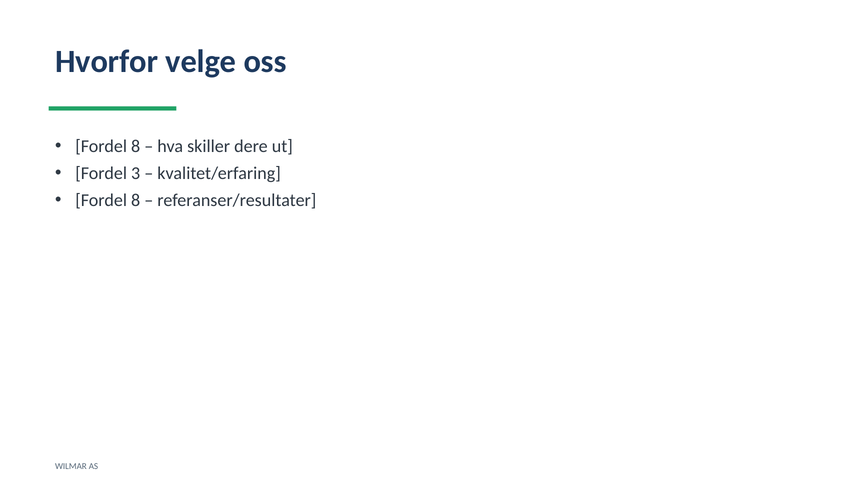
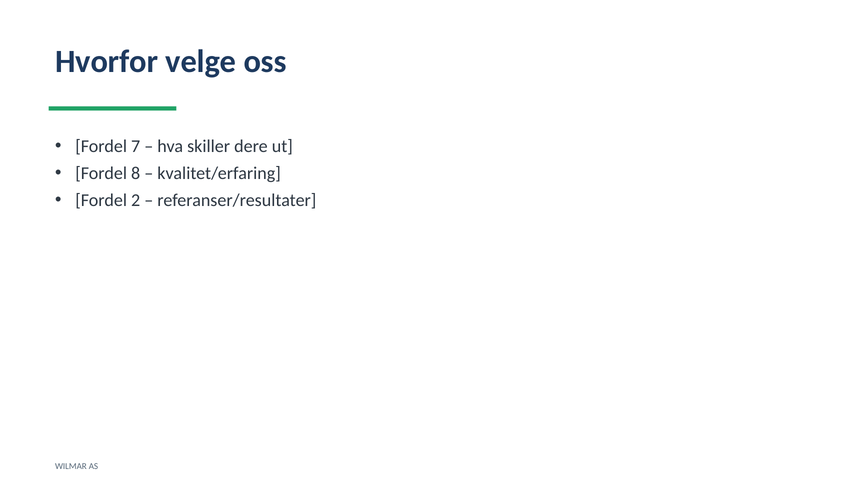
8: 8 -> 7 (136, 147)
3: 3 -> 8 (136, 174)
8: 8 -> 2 (136, 201)
